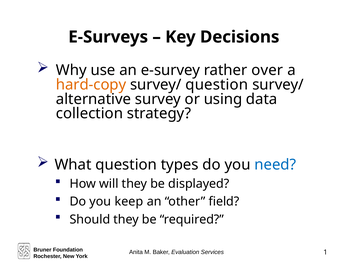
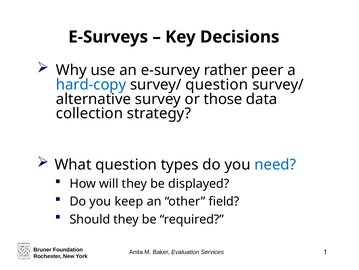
over: over -> peer (267, 70)
hard-copy colour: orange -> blue (91, 84)
using: using -> those (223, 99)
